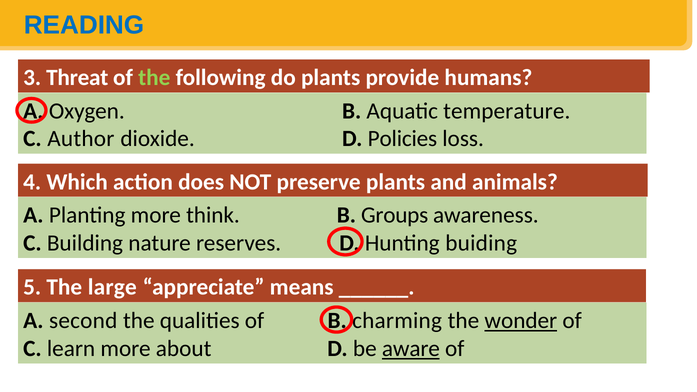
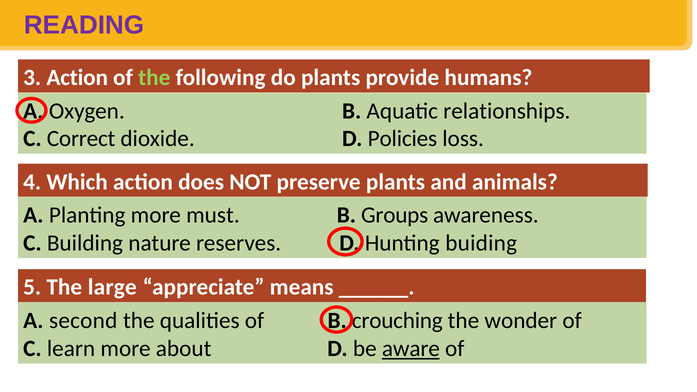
READING colour: blue -> purple (84, 25)
3 Threat: Threat -> Action (77, 78)
temperature: temperature -> relationships (507, 111)
Author: Author -> Correct (81, 139)
think: think -> must (213, 215)
charming: charming -> crouching (397, 321)
wonder underline: present -> none (521, 321)
